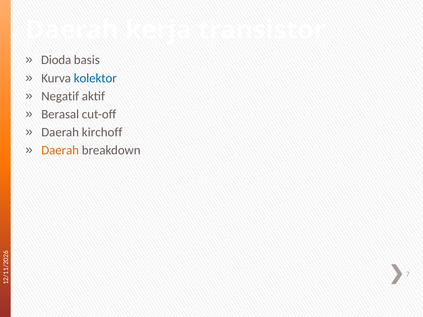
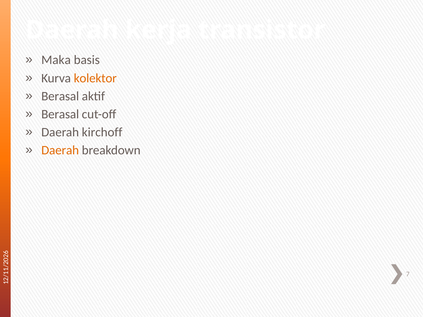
Dioda: Dioda -> Maka (56, 60)
kolektor colour: blue -> orange (95, 78)
Negatif: Negatif -> Berasal (60, 96)
